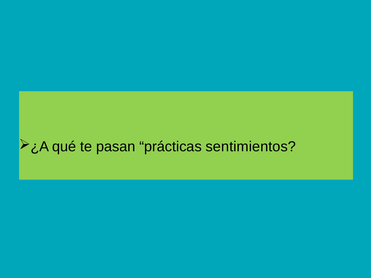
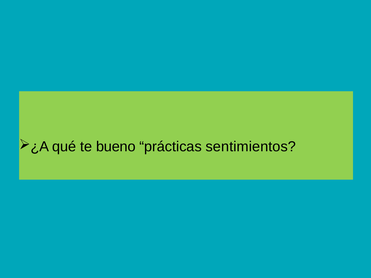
pasan: pasan -> bueno (116, 147)
